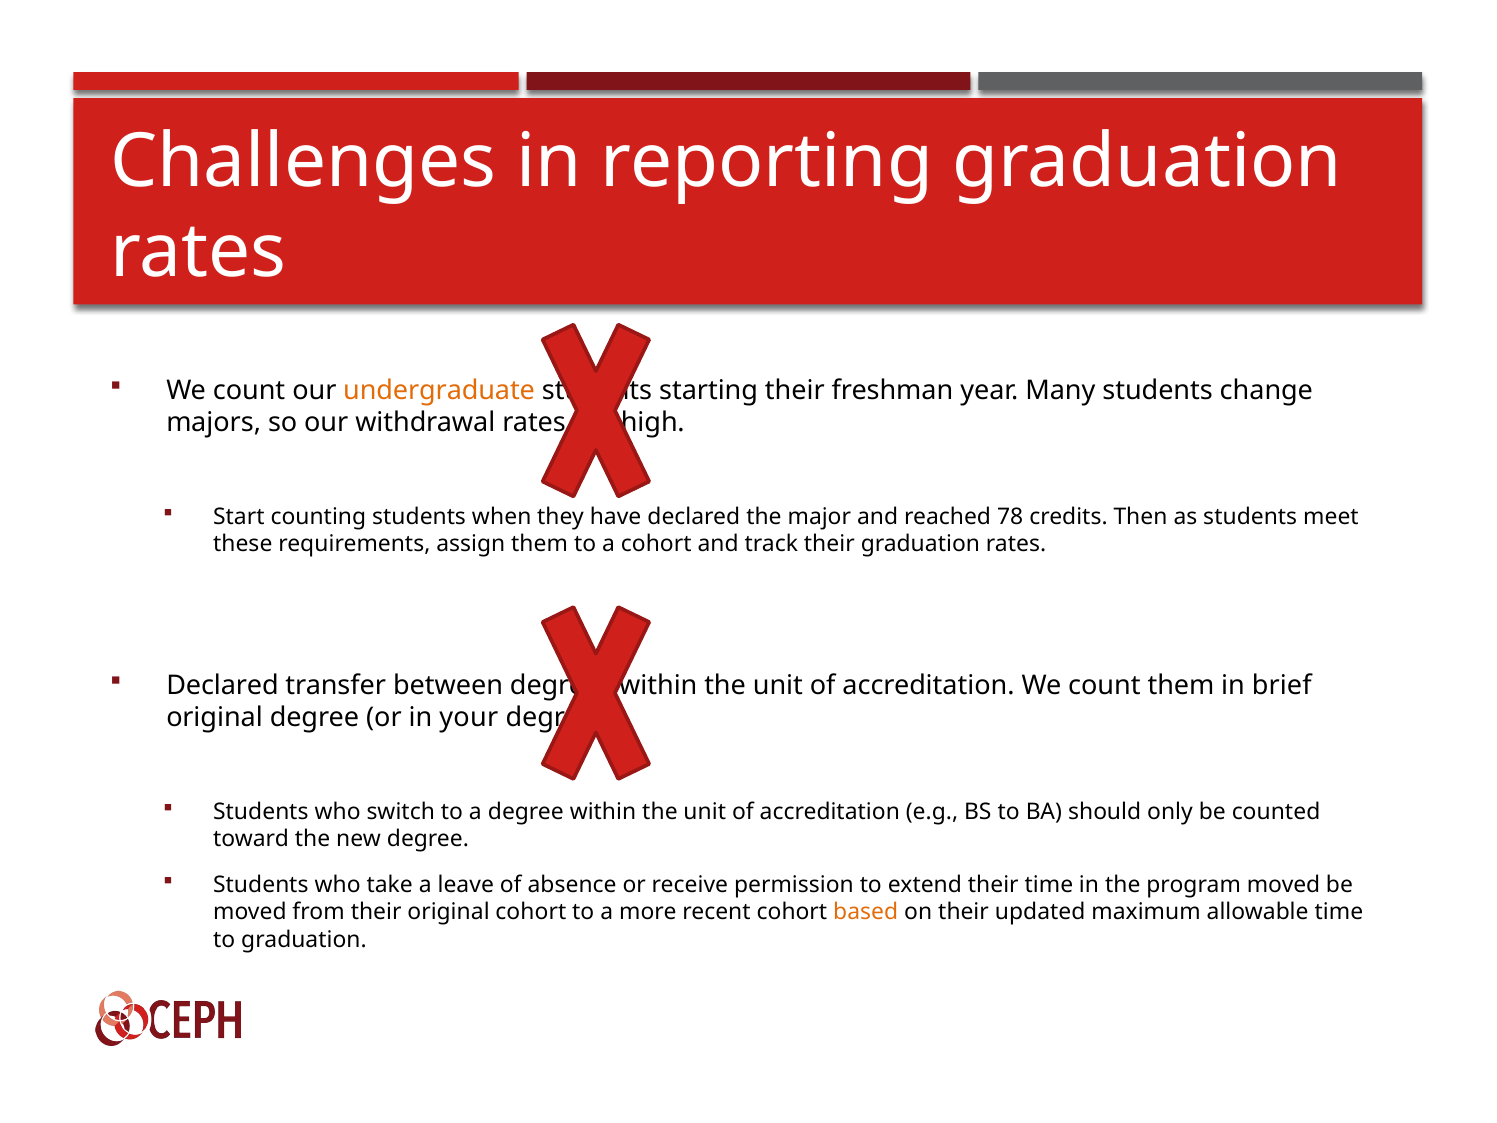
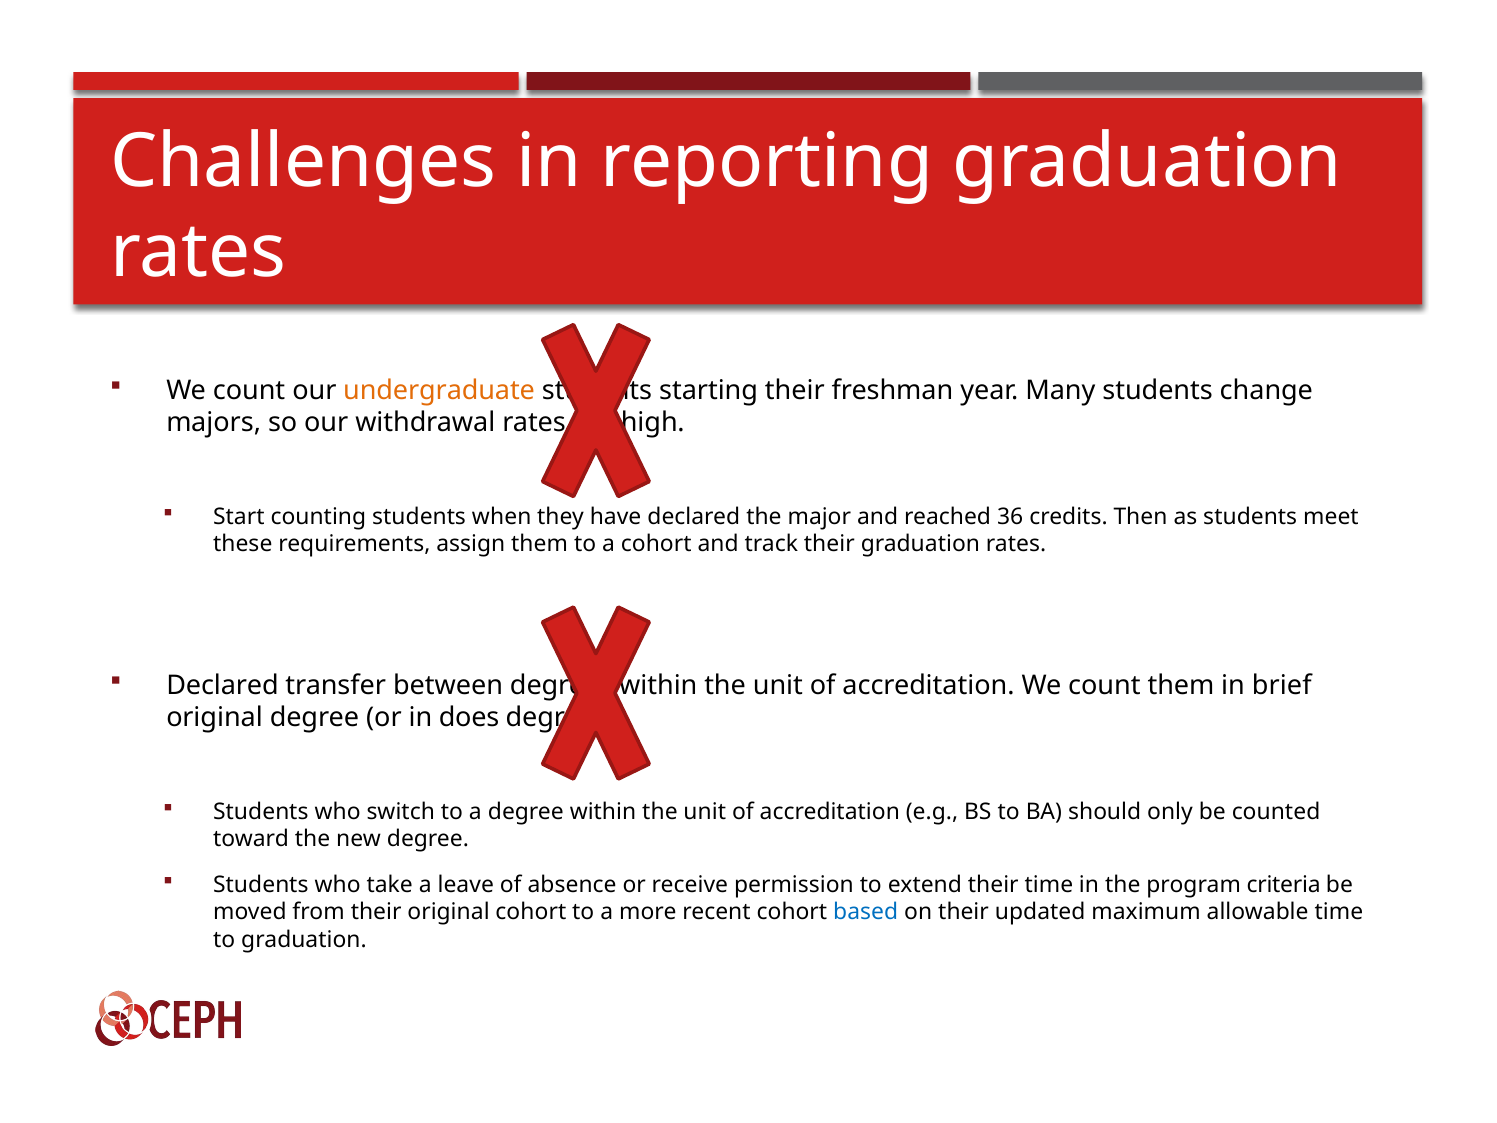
78: 78 -> 36 (1010, 517)
your: your -> does (469, 718)
program moved: moved -> criteria (1284, 885)
based colour: orange -> blue (866, 912)
